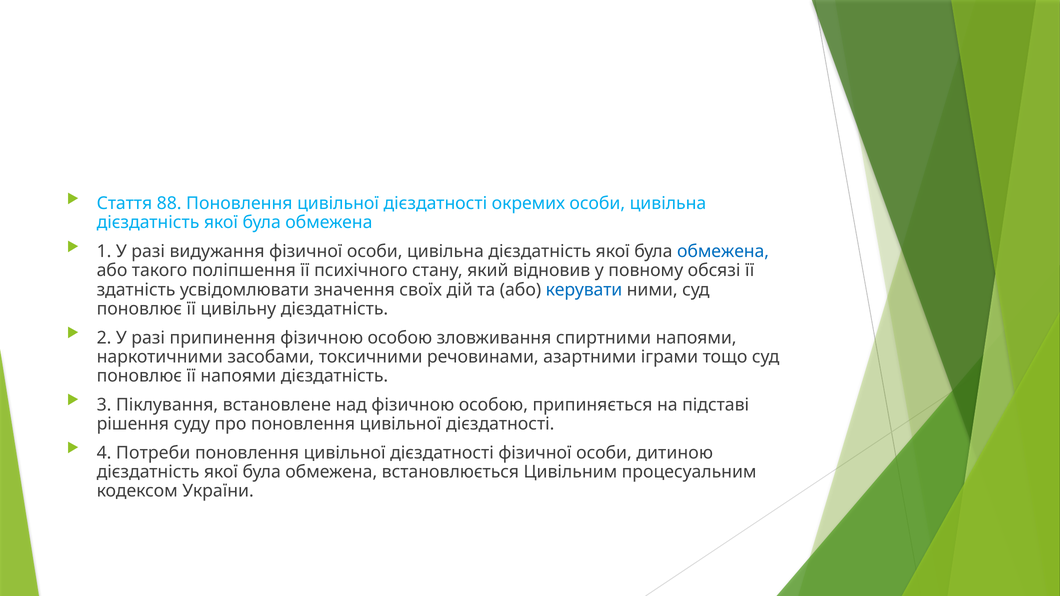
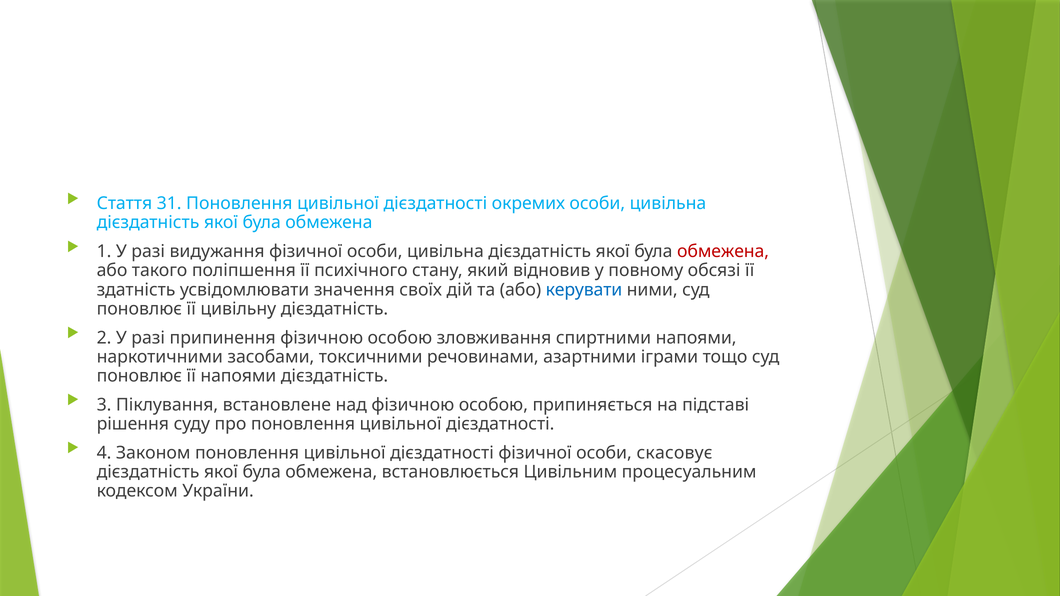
88: 88 -> 31 (169, 204)
обмежена colour: blue -> red (723, 252)
Потреби: Потреби -> Законом (153, 453)
дитиною: дитиною -> скасовує (675, 453)
